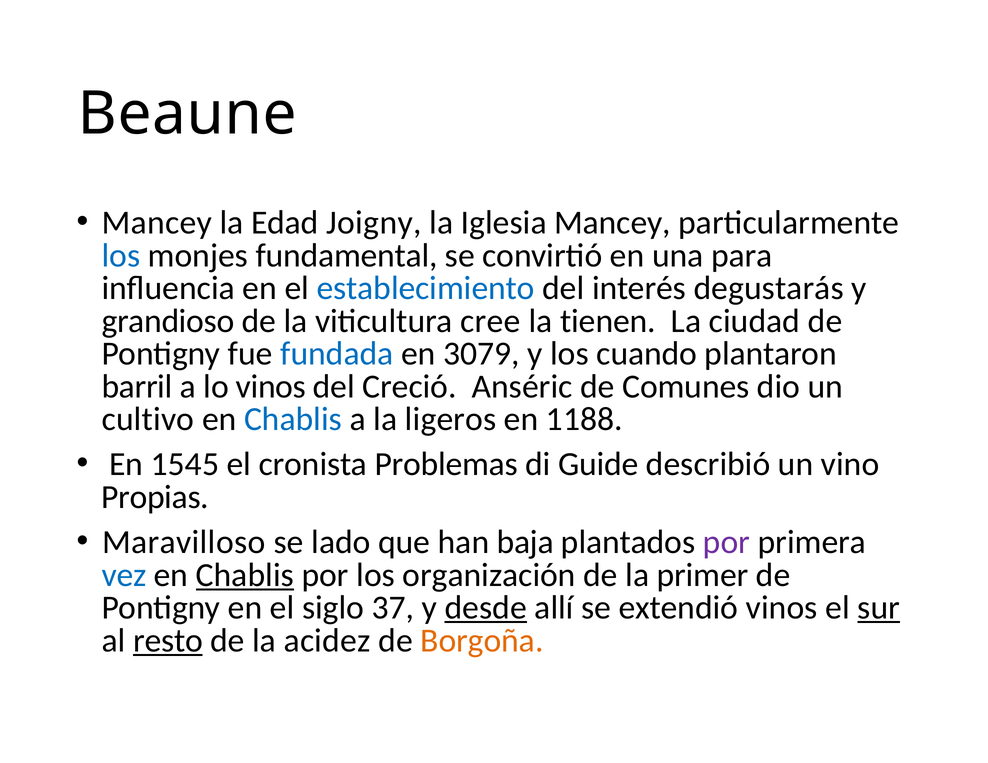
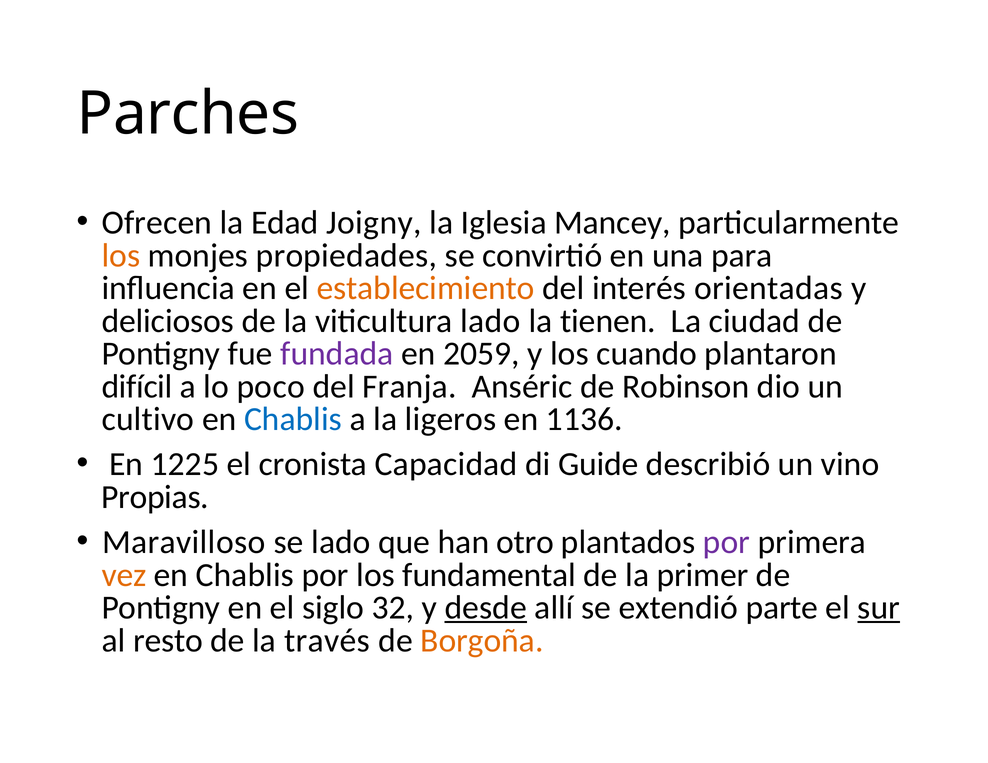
Beaune: Beaune -> Parches (188, 114)
Mancey: Mancey -> Ofrecen (157, 223)
los colour: blue -> orange (121, 256)
fundamental: fundamental -> propiedades (346, 256)
establecimiento colour: blue -> orange (426, 288)
degustarás: degustarás -> orientadas (769, 288)
grandioso: grandioso -> deliciosos (168, 321)
viticultura cree: cree -> lado (490, 321)
fundada colour: blue -> purple (337, 354)
3079: 3079 -> 2059 (481, 354)
barril: barril -> difícil (137, 387)
lo vinos: vinos -> poco (271, 387)
Creció: Creció -> Franja (409, 387)
Comunes: Comunes -> Robinson (686, 387)
1188: 1188 -> 1136 (584, 419)
1545: 1545 -> 1225 (185, 465)
Problemas: Problemas -> Capacidad (446, 465)
baja: baja -> otro (525, 542)
vez colour: blue -> orange (124, 575)
Chablis underline: present -> none (245, 575)
organización: organización -> fundamental (489, 575)
37: 37 -> 32 (393, 608)
extendió vinos: vinos -> parte (782, 608)
resto underline: present -> none (168, 641)
acidez: acidez -> través (327, 641)
